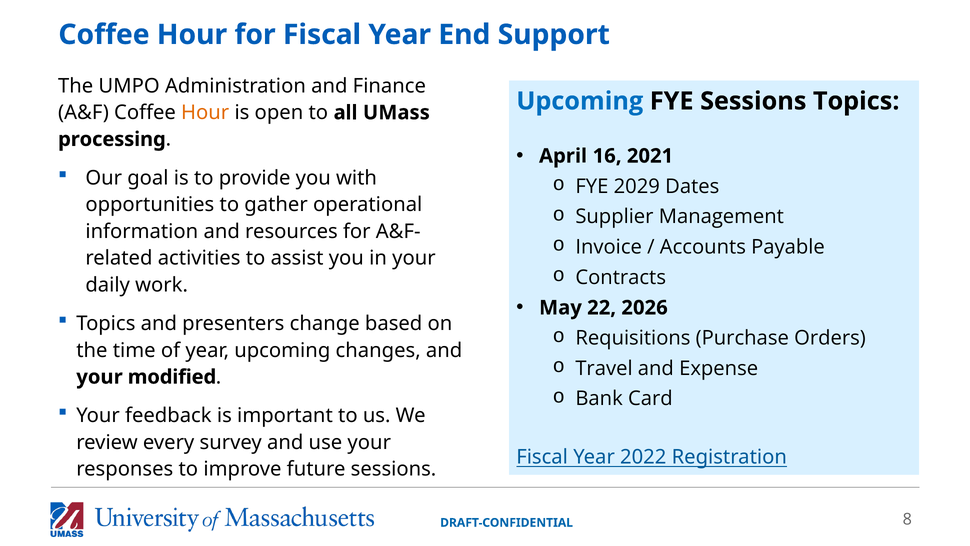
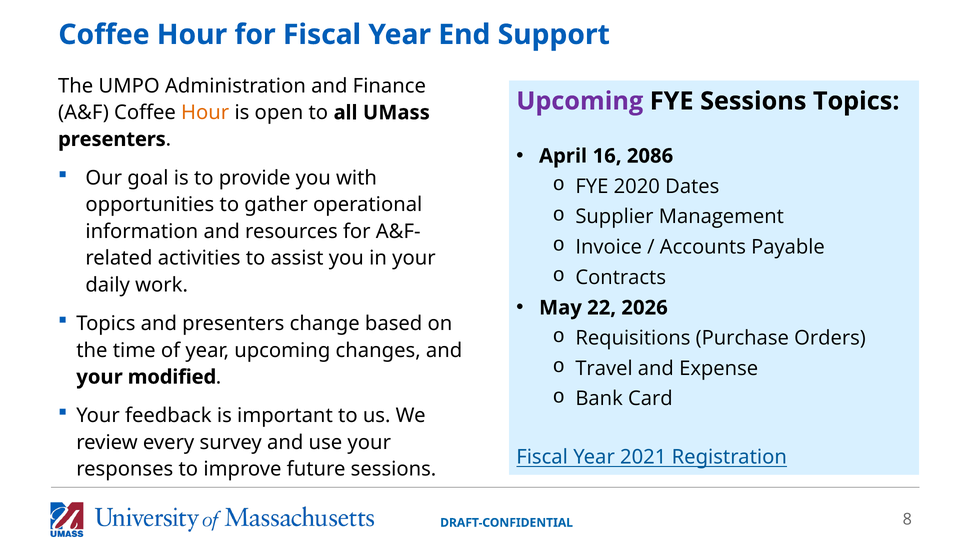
Upcoming colour: blue -> purple (580, 101)
processing: processing -> presenters (112, 139)
2021: 2021 -> 2086 (650, 156)
2029: 2029 -> 2020 (637, 186)
2022: 2022 -> 2021 (643, 457)
